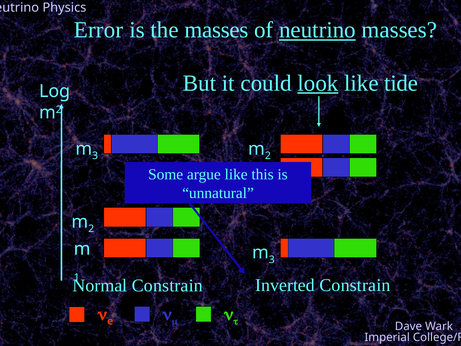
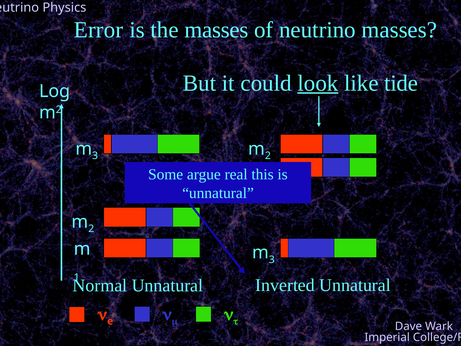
neutrino underline: present -> none (317, 30)
argue like: like -> real (236, 174)
Constrain: Constrain -> Unnatural (167, 285)
Inverted Constrain: Constrain -> Unnatural (355, 285)
